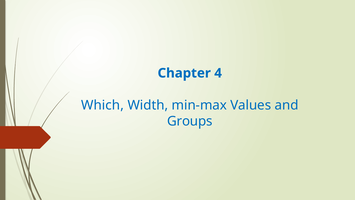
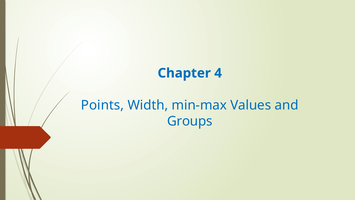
Which: Which -> Points (102, 105)
